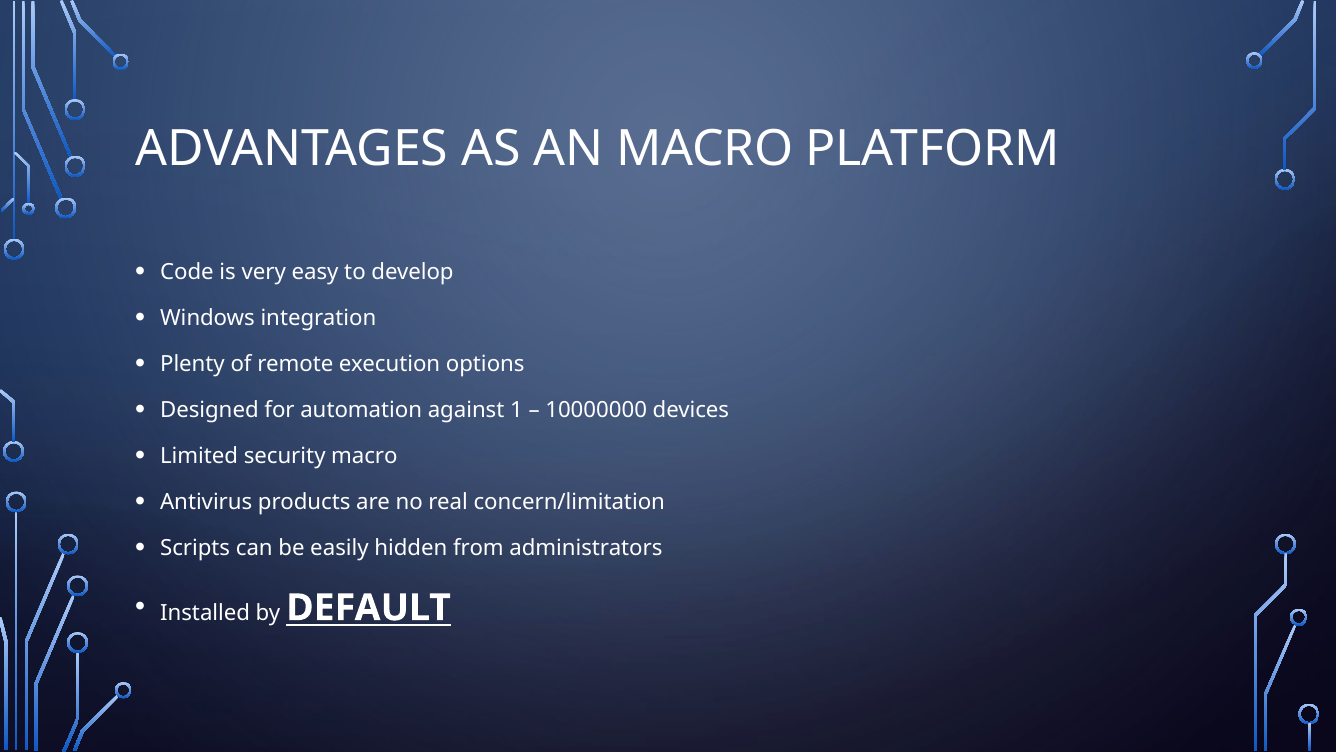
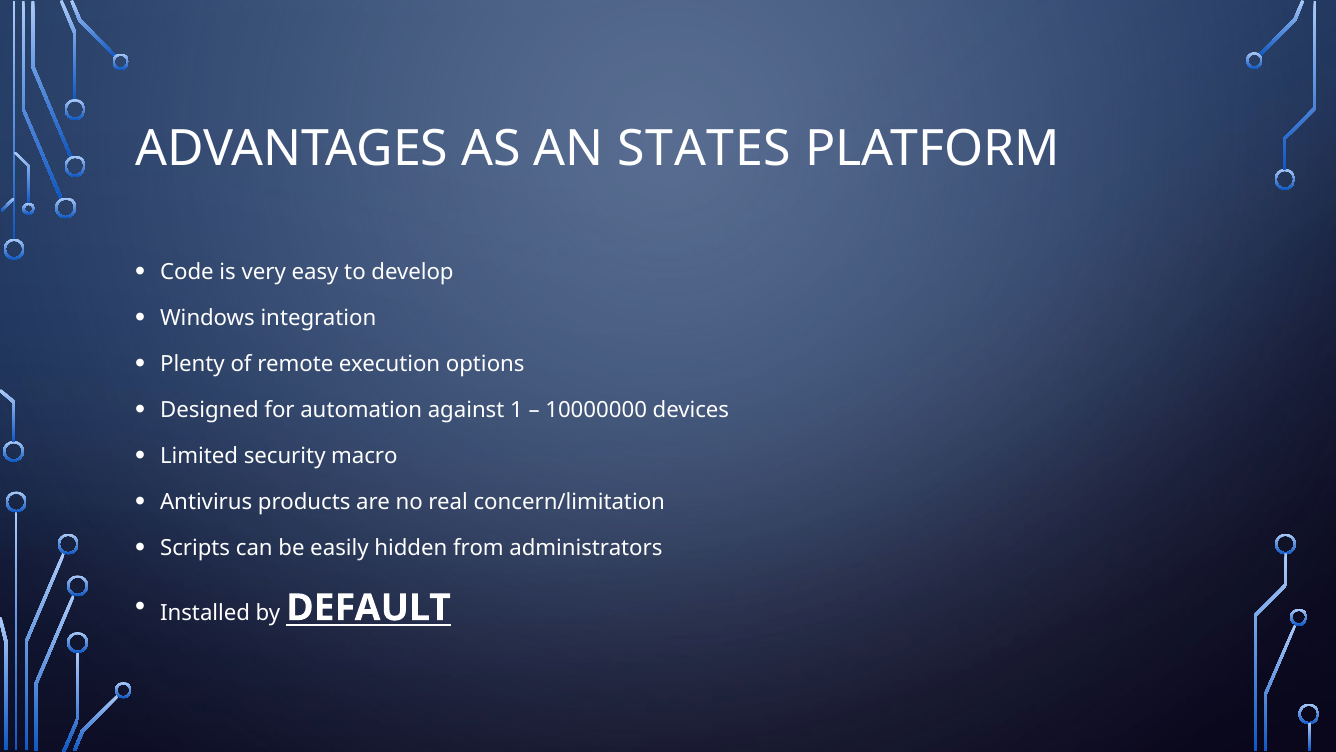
AN MACRO: MACRO -> STATES (704, 148)
